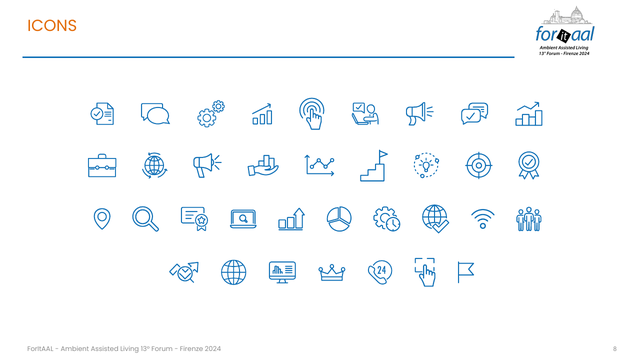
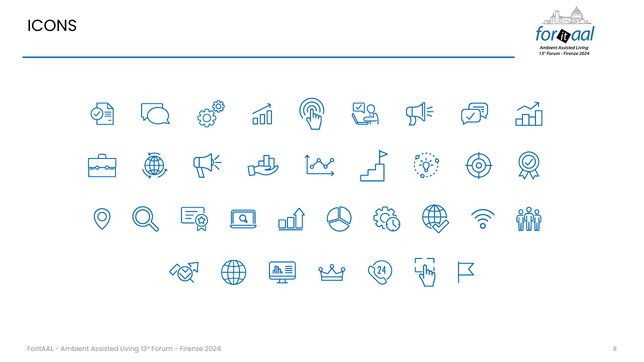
ICONS colour: orange -> black (52, 26)
